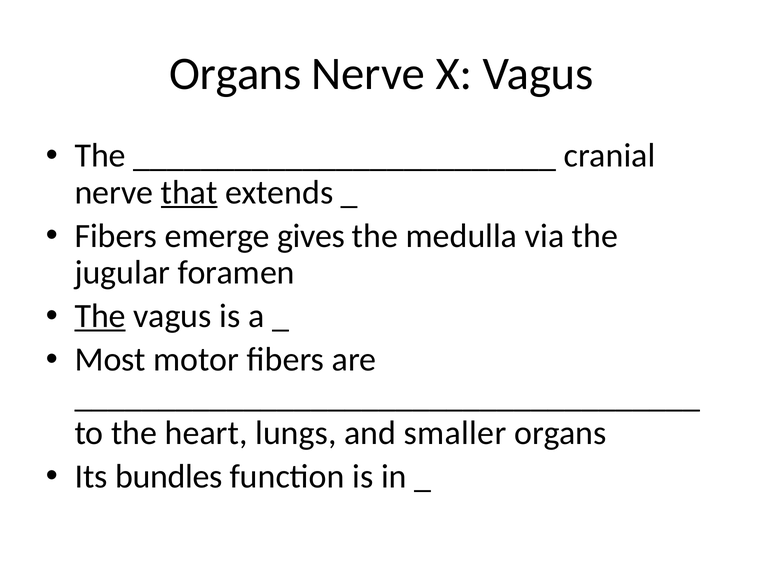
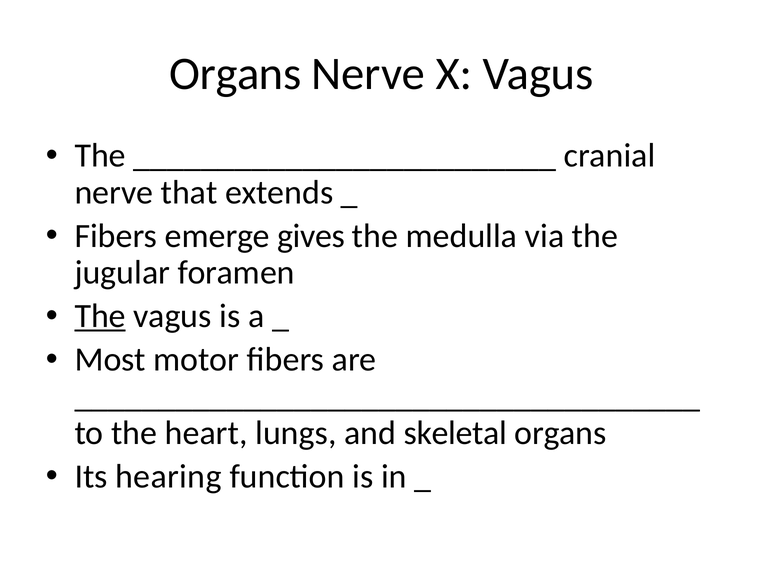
that underline: present -> none (189, 192)
smaller: smaller -> skeletal (455, 433)
bundles: bundles -> hearing (168, 476)
